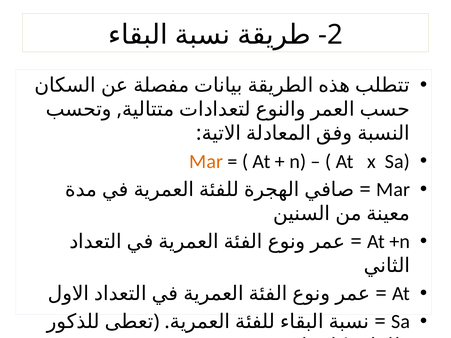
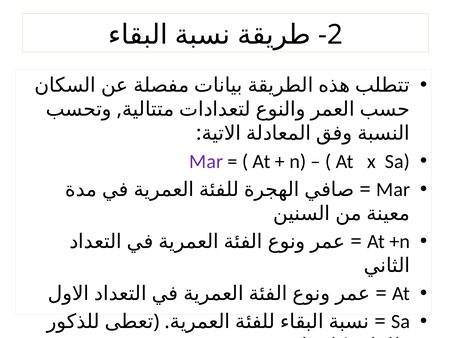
Mar colour: orange -> purple (206, 162)
